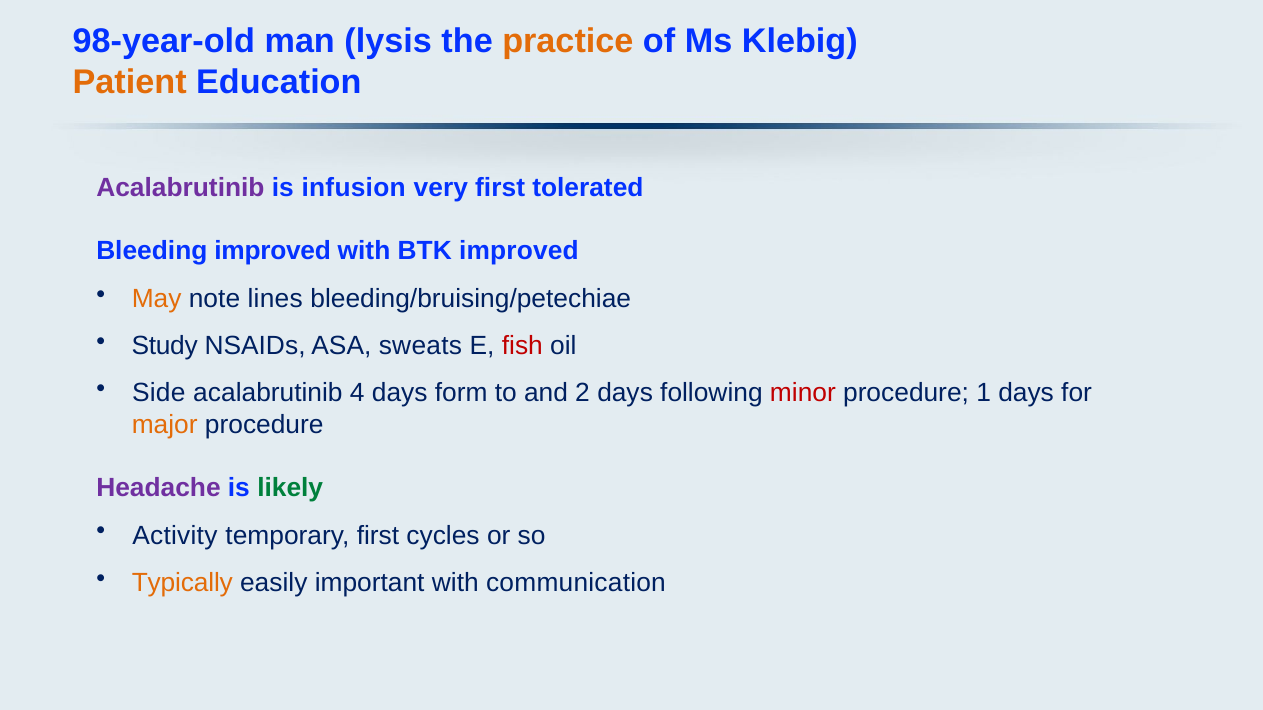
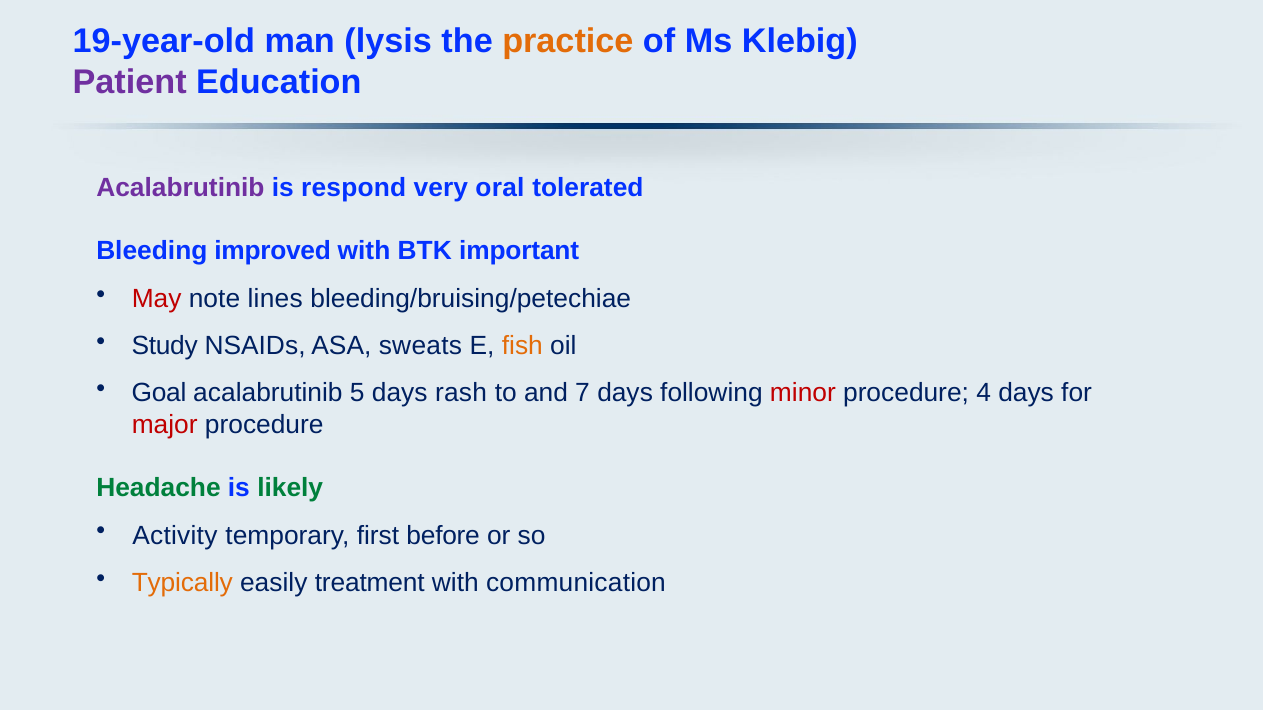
98-year-old: 98-year-old -> 19-year-old (164, 41)
Patient colour: orange -> purple (130, 82)
infusion: infusion -> respond (354, 188)
very first: first -> oral (500, 188)
BTK improved: improved -> important (519, 251)
May colour: orange -> red (157, 299)
fish colour: red -> orange (522, 346)
Side: Side -> Goal (159, 394)
4: 4 -> 5 (357, 394)
form: form -> rash (461, 394)
2: 2 -> 7 (583, 394)
1: 1 -> 4 (984, 394)
major colour: orange -> red (165, 425)
Headache colour: purple -> green (158, 488)
cycles: cycles -> before (443, 536)
important: important -> treatment (370, 583)
